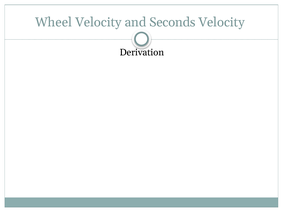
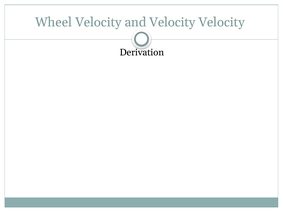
and Seconds: Seconds -> Velocity (172, 22)
